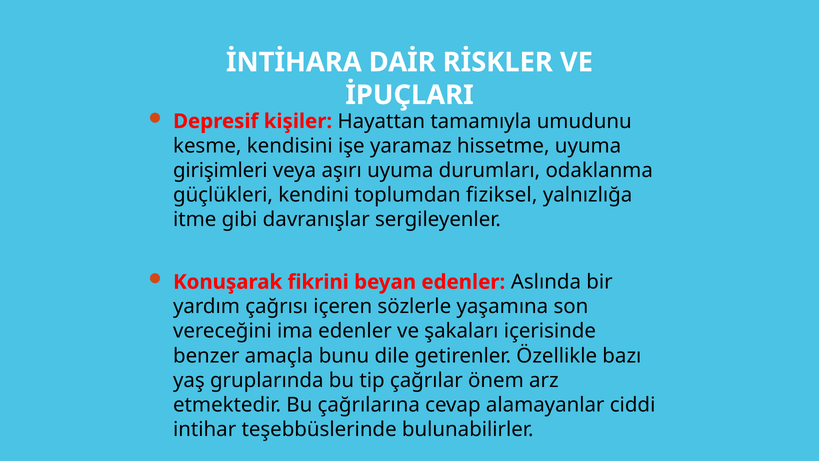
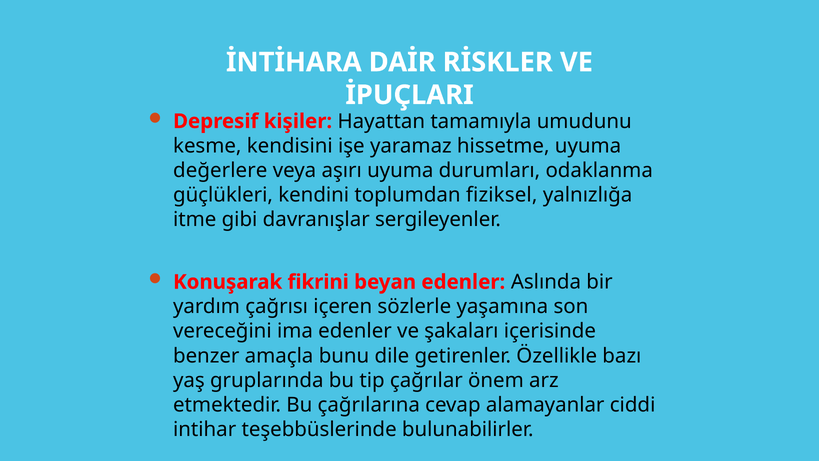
girişimleri: girişimleri -> değerlere (220, 170)
